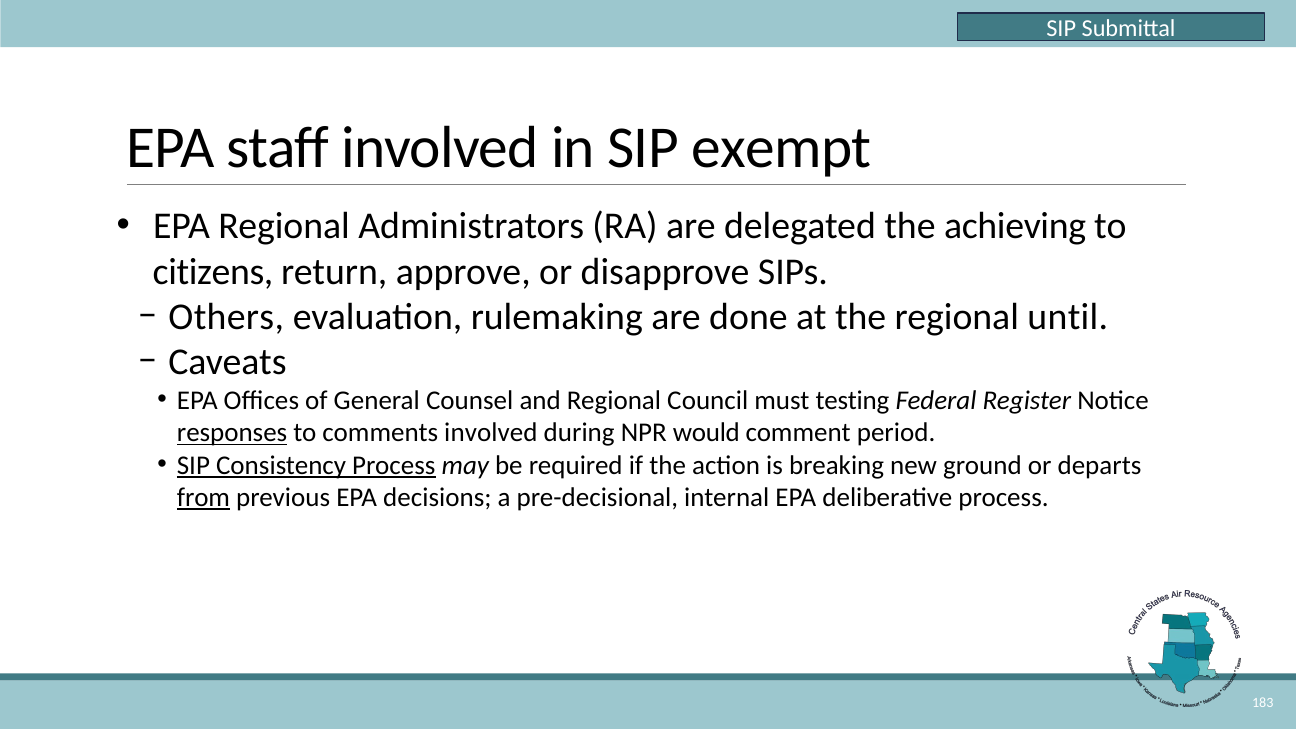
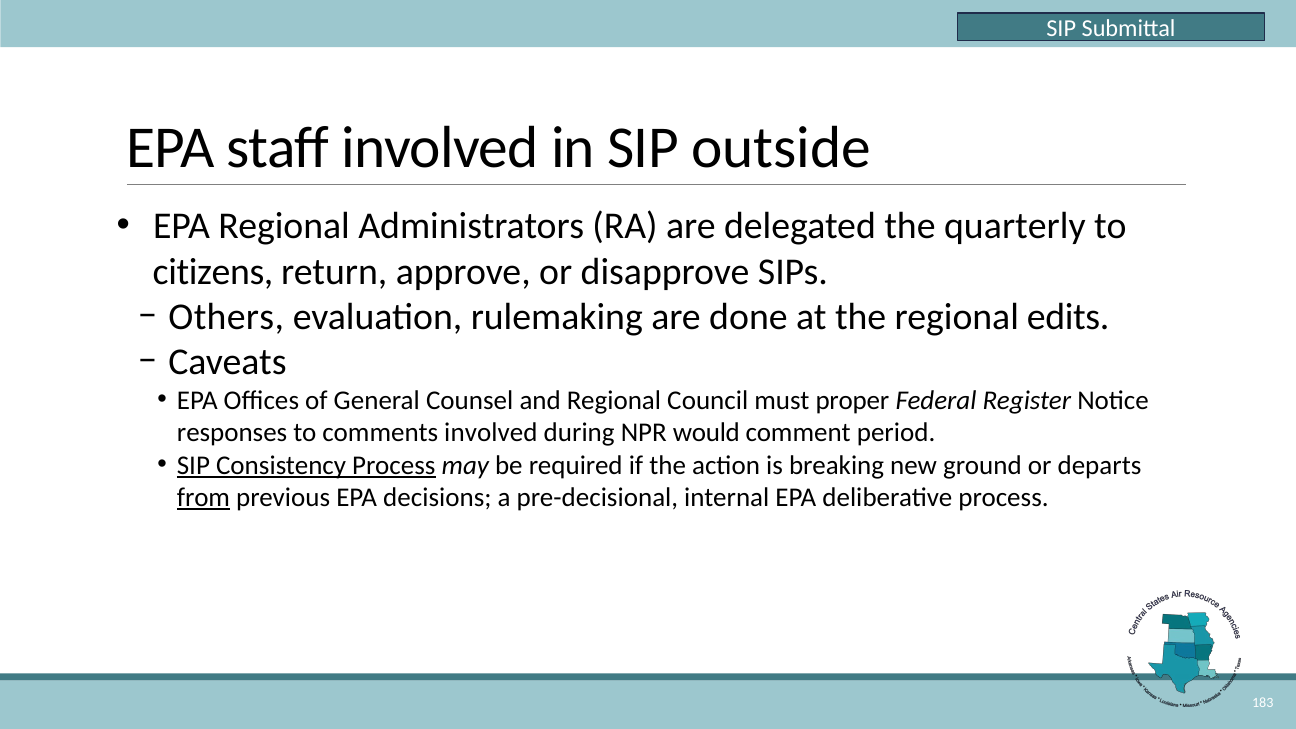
exempt: exempt -> outside (781, 148)
achieving: achieving -> quarterly (1015, 226)
until: until -> edits (1068, 317)
testing: testing -> proper (852, 400)
responses underline: present -> none (232, 433)
